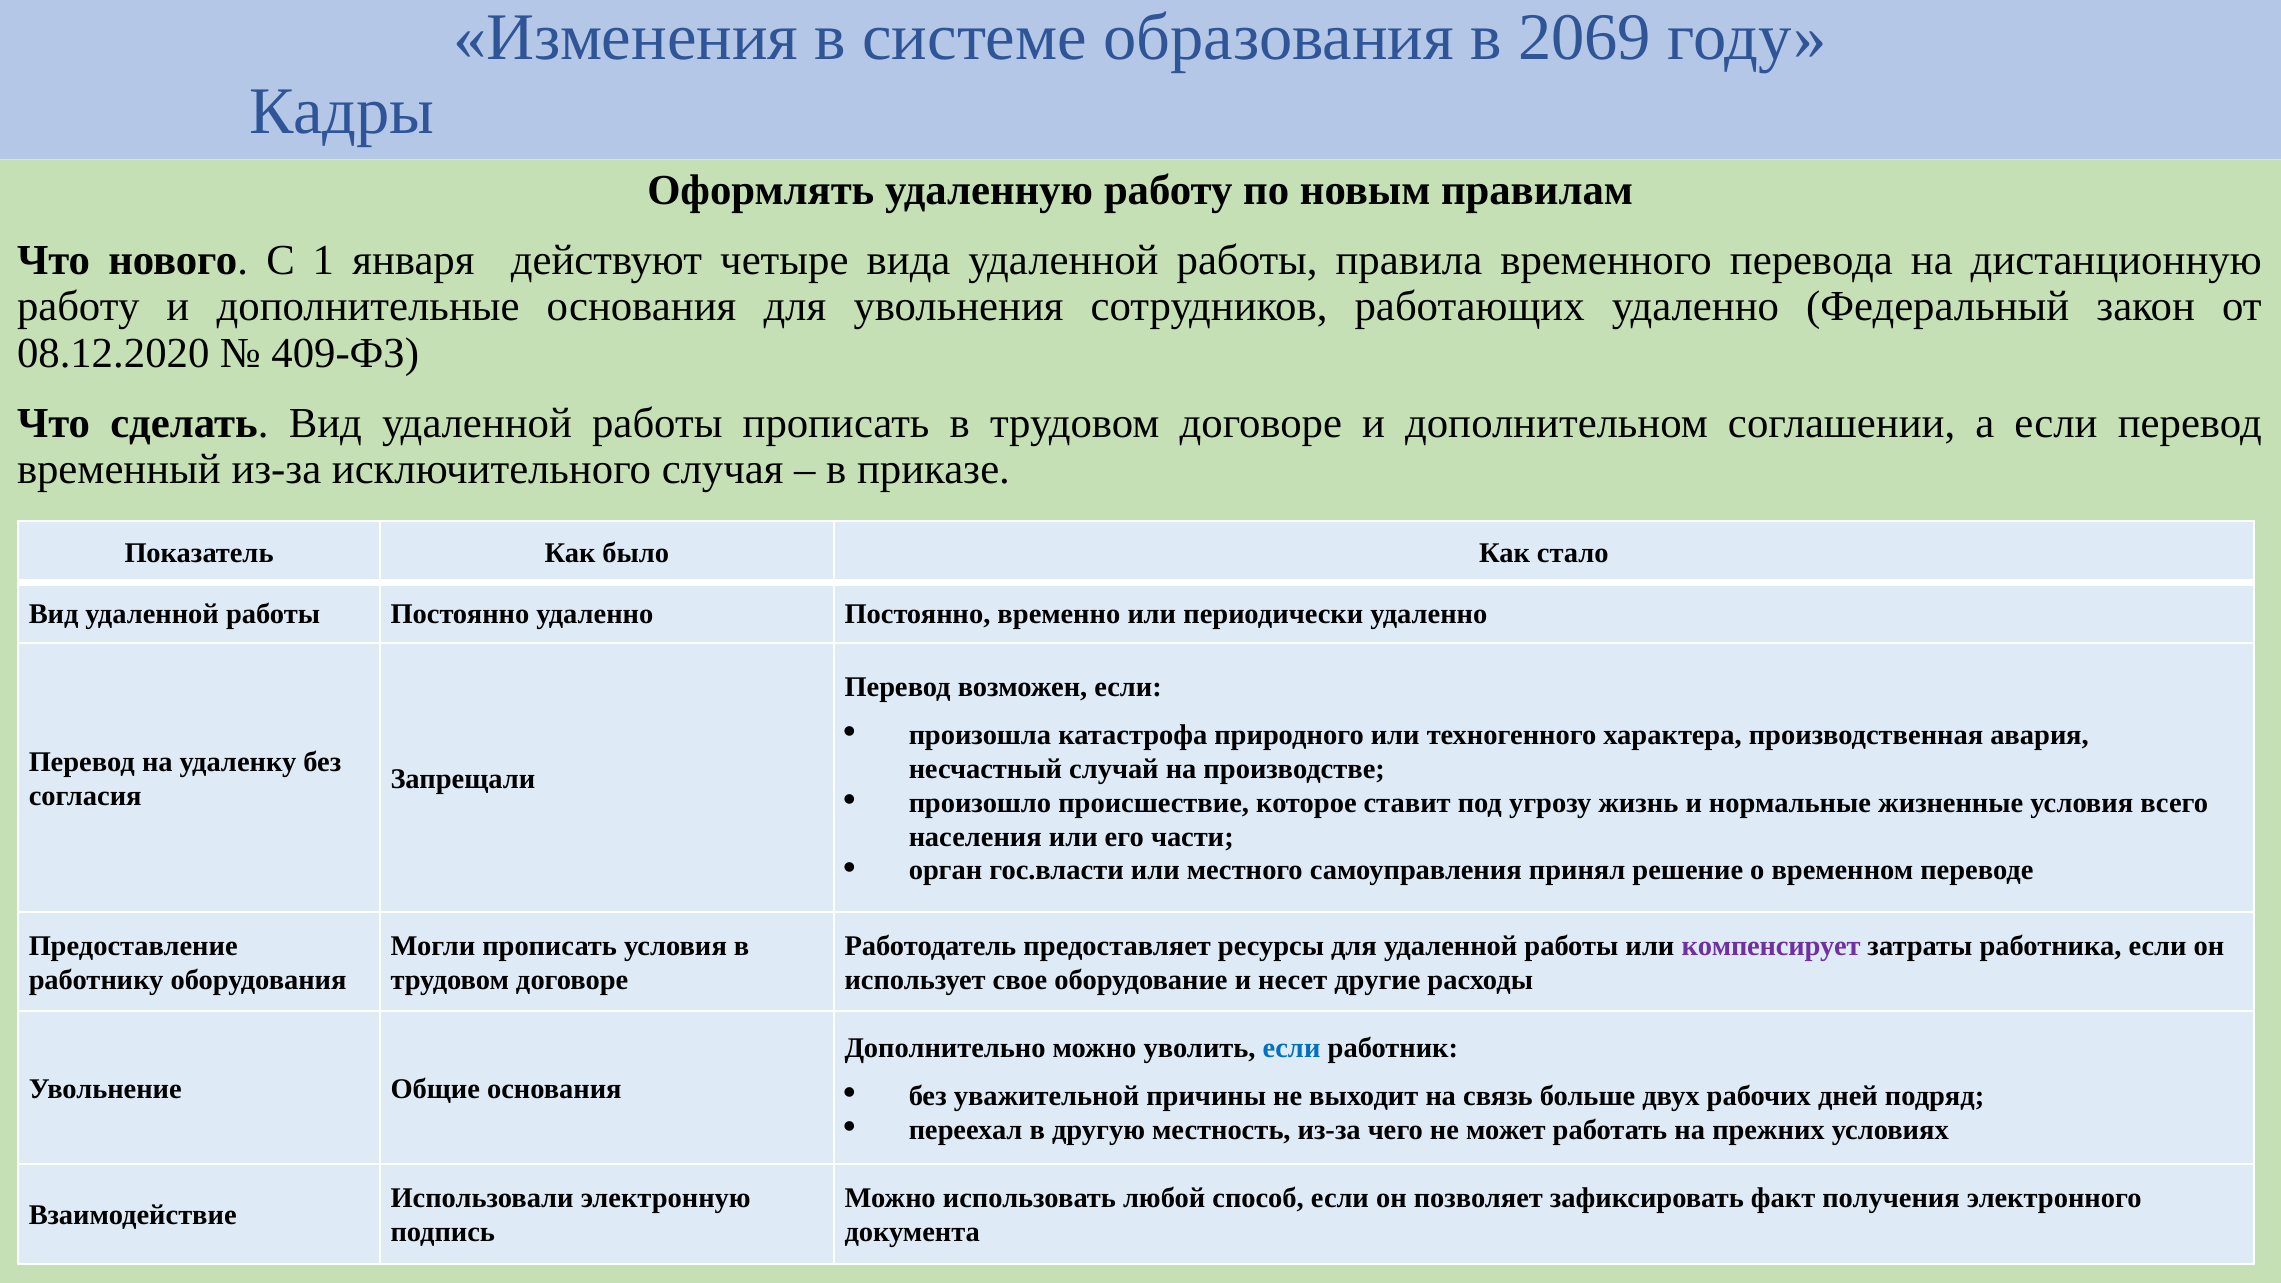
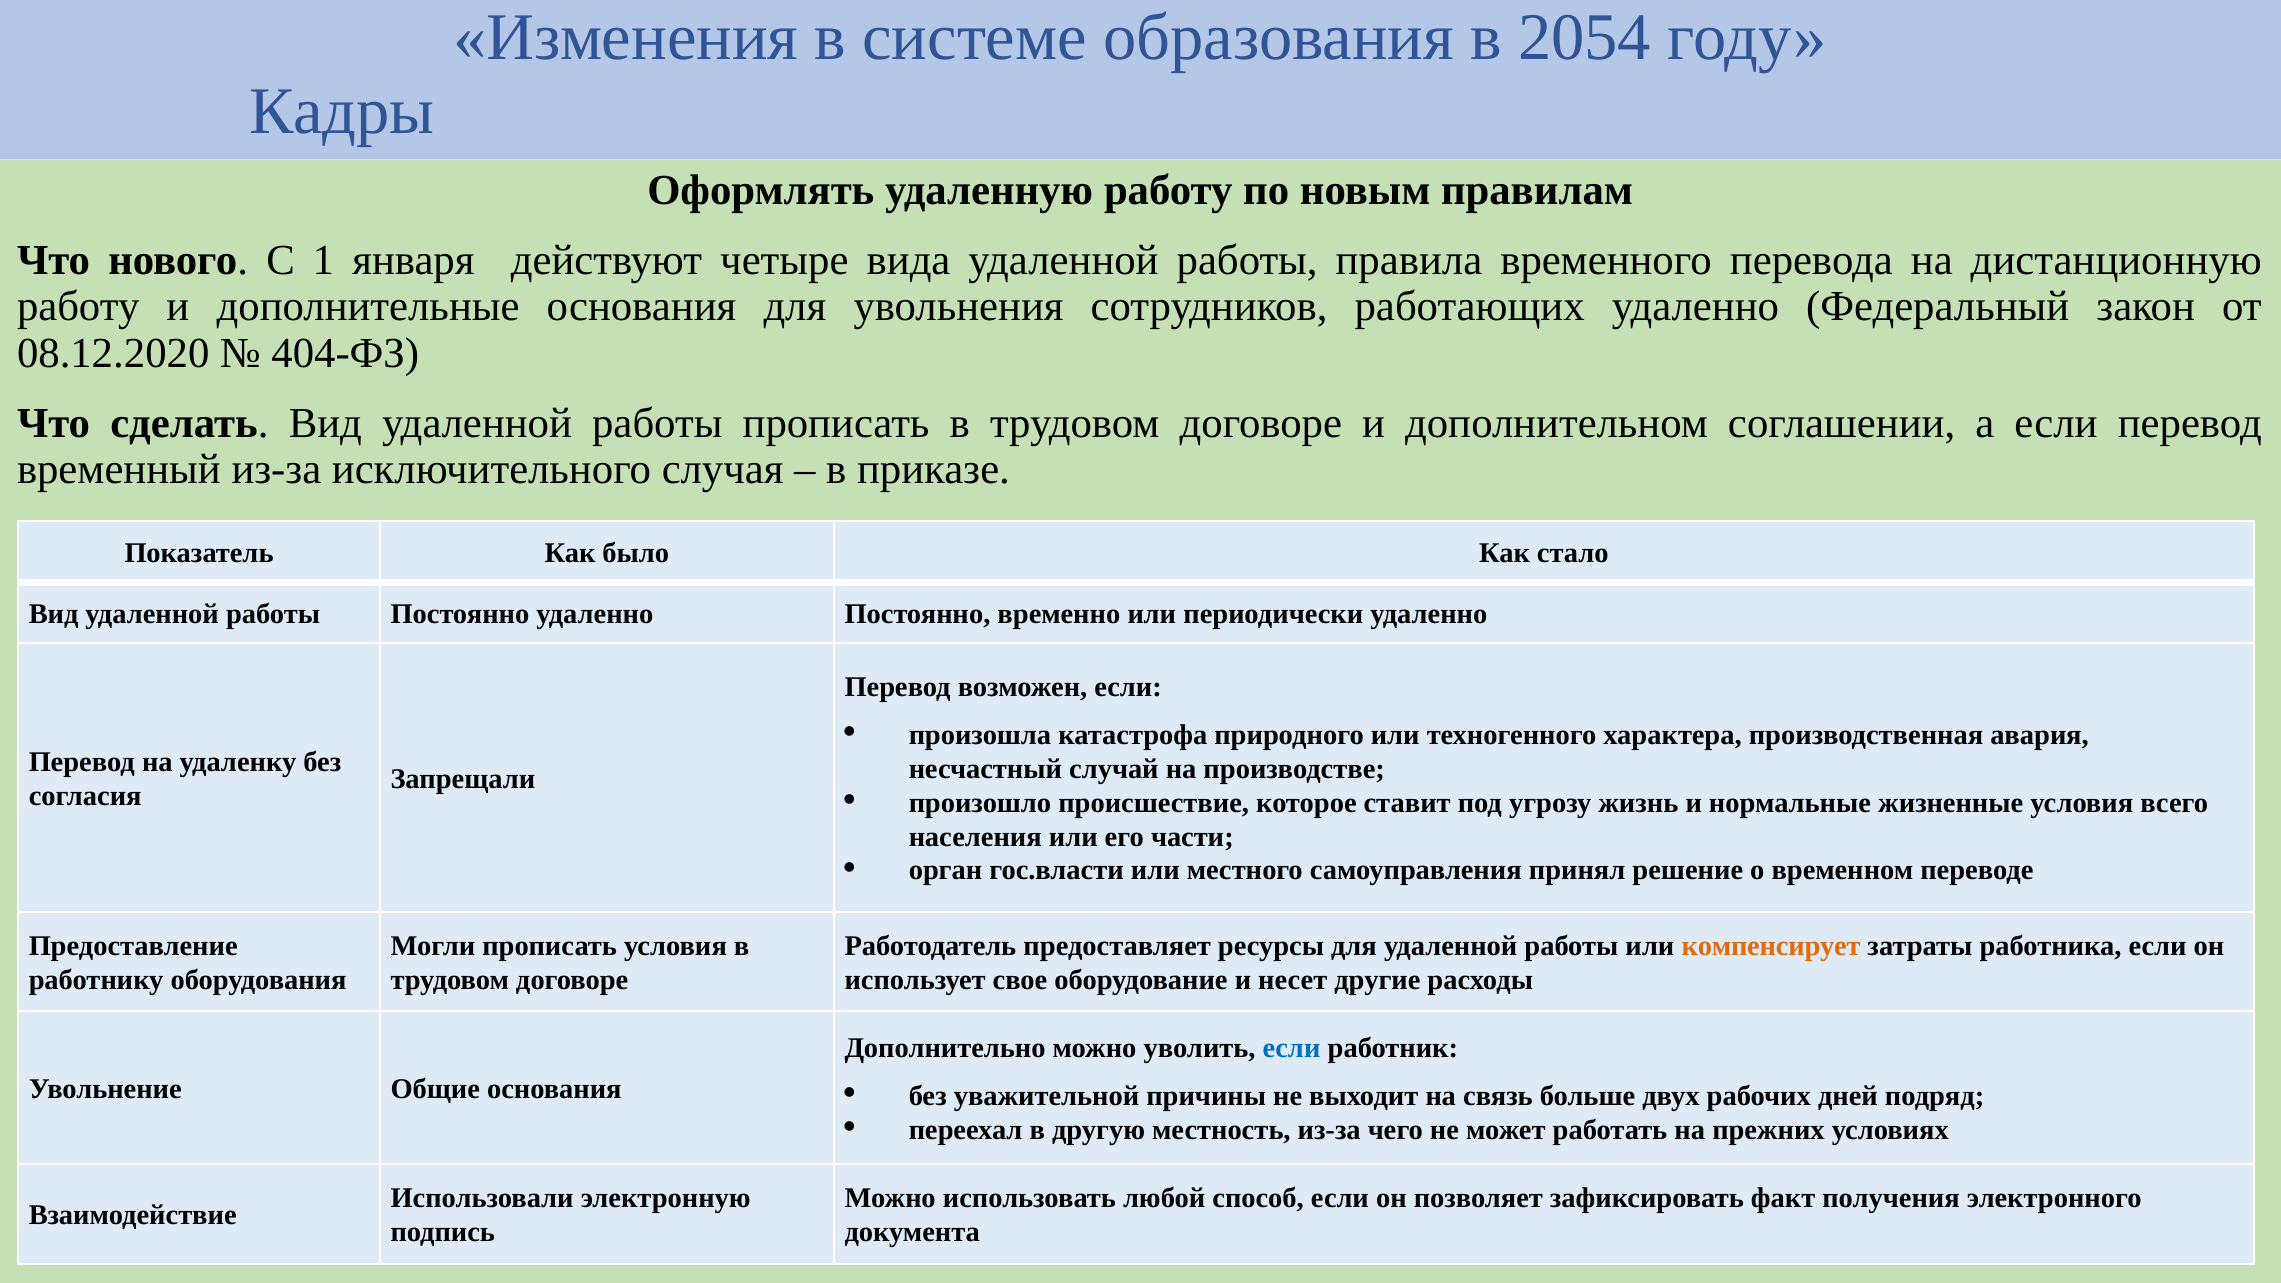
2069: 2069 -> 2054 (1585, 37)
409-ФЗ: 409-ФЗ -> 404-ФЗ (345, 353)
компенсирует colour: purple -> orange (1771, 946)
